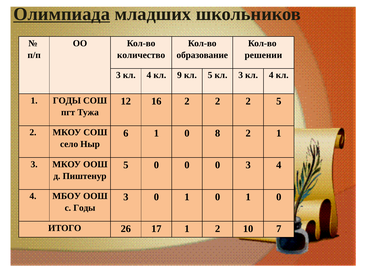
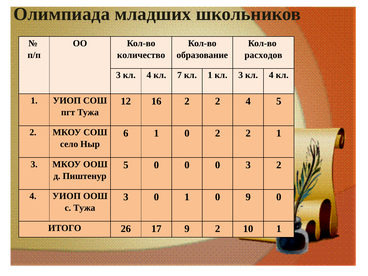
Олимпиада underline: present -> none (62, 14)
решении: решении -> расходов (263, 55)
9: 9 -> 7 (179, 75)
5: 5 -> 1 (210, 75)
1 ГОДЫ: ГОДЫ -> УИОП (67, 101)
2 2 2: 2 -> 4 (248, 101)
0 8: 8 -> 2 (218, 133)
3 4: 4 -> 2 (279, 165)
4 МБОУ: МБОУ -> УИОП (67, 196)
1 0 1: 1 -> 9 (248, 197)
с Годы: Годы -> Тужа (84, 208)
17 1: 1 -> 9 (187, 229)
10 7: 7 -> 1 (279, 229)
